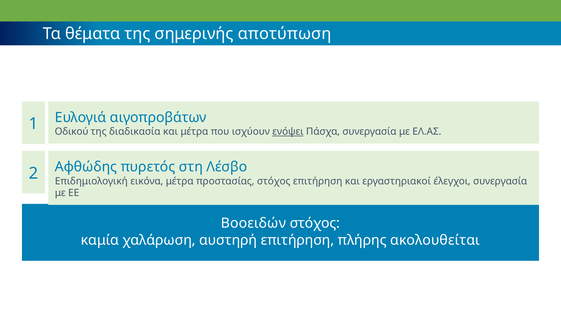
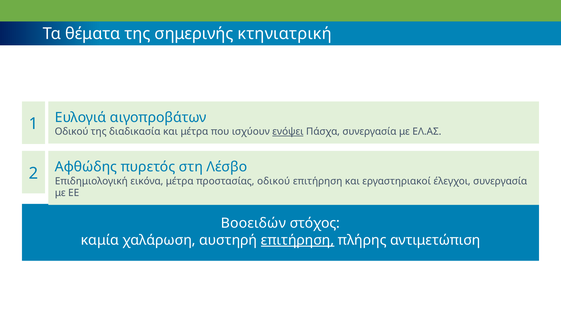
αποτύπωση: αποτύπωση -> κτηνιατρική (285, 34)
προστασίας στόχος: στόχος -> οδικού (274, 181)
επιτήρηση underline: none -> present (298, 240)
ακολουθείται: ακολουθείται -> αντιμετώπιση (435, 240)
